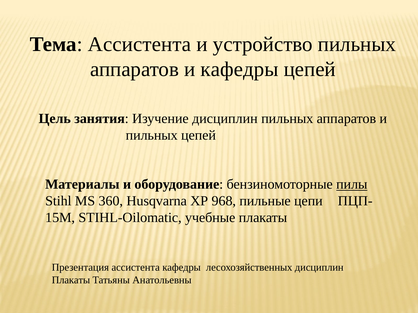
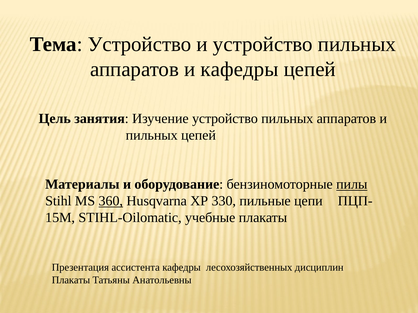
Тема Ассистента: Ассистента -> Устройство (140, 44)
Изучение дисциплин: дисциплин -> устройство (225, 119)
360 underline: none -> present (111, 201)
968: 968 -> 330 (224, 201)
